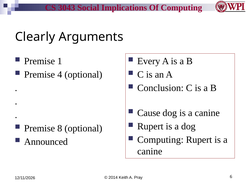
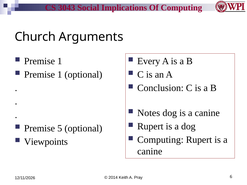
Clearly: Clearly -> Church (35, 37)
4: 4 -> 1 (60, 75)
Cause: Cause -> Notes (149, 113)
8: 8 -> 5 (60, 128)
Announced: Announced -> Viewpoints (46, 142)
